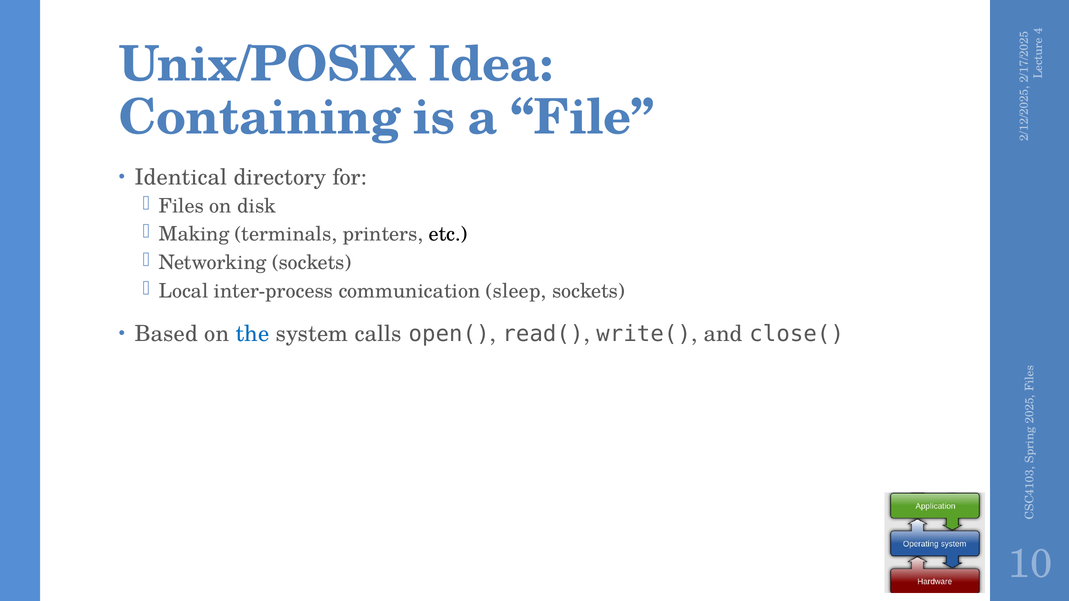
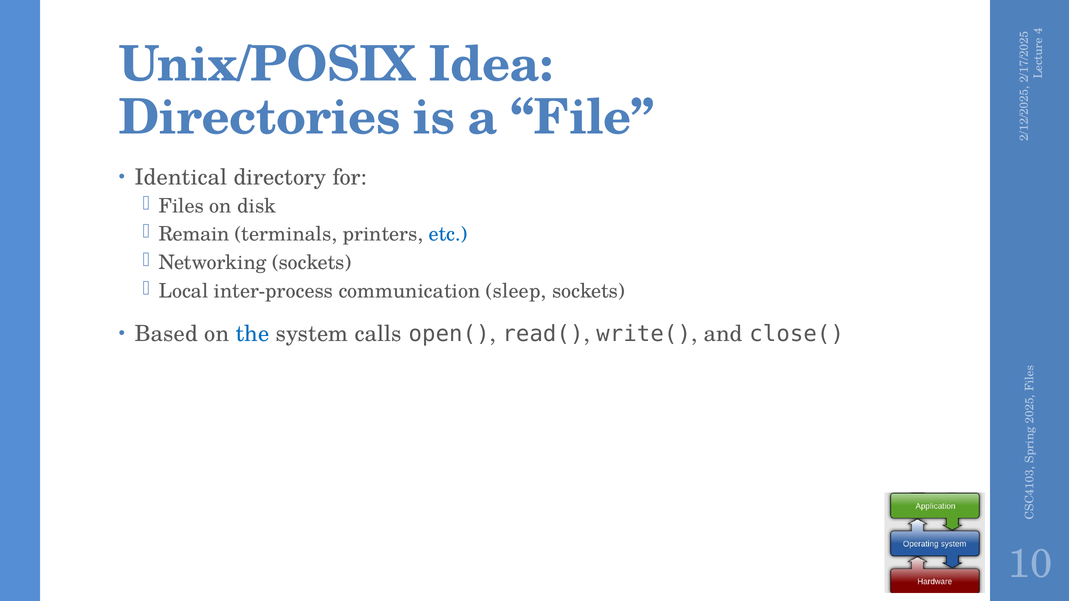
Containing: Containing -> Directories (260, 118)
Making: Making -> Remain (194, 234)
etc colour: black -> blue (448, 234)
